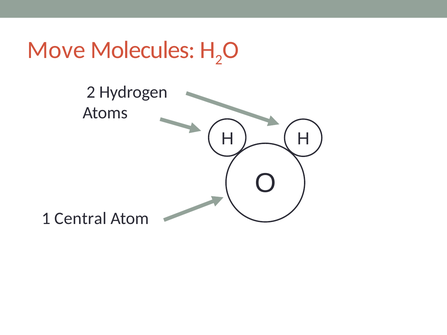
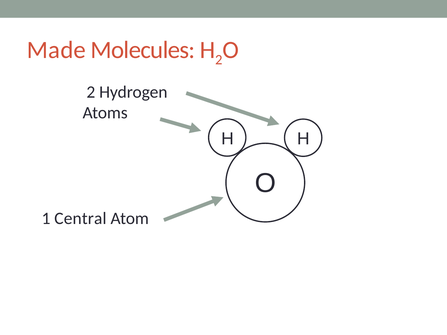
Move: Move -> Made (56, 50)
